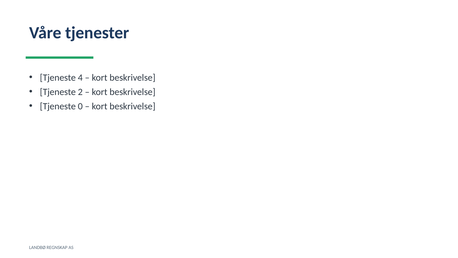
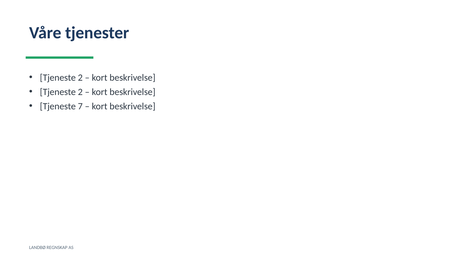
4: 4 -> 2 (80, 78)
0: 0 -> 7 (80, 106)
